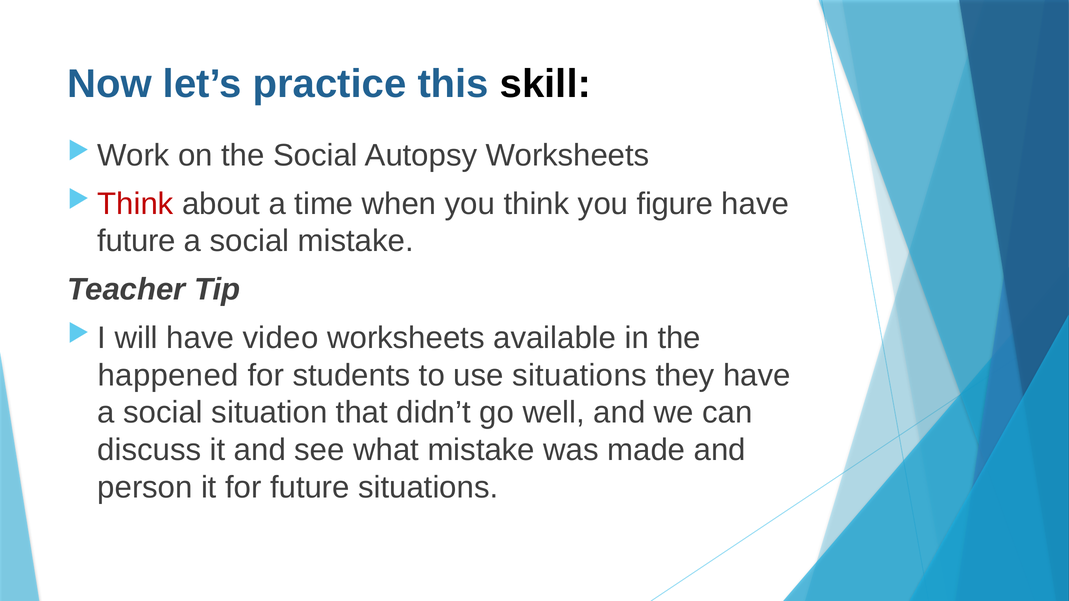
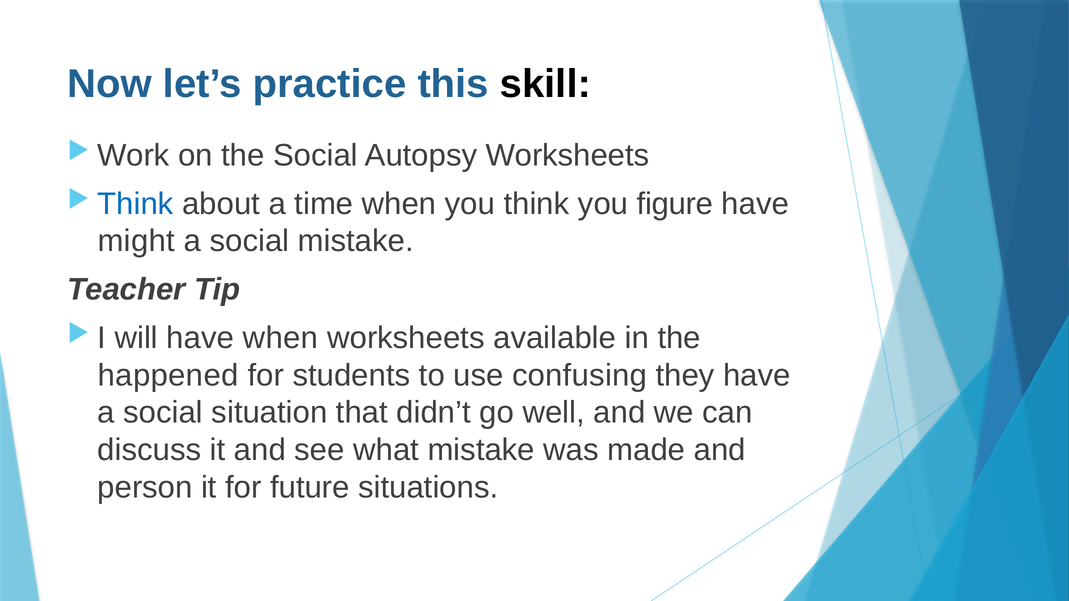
Think colour: red -> blue (136, 204)
future: future -> might (136, 241)
have video: video -> when (280, 338)
use situations: situations -> confusing (580, 375)
